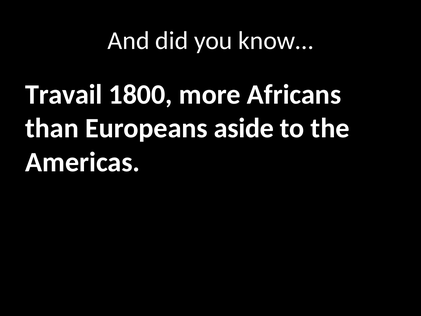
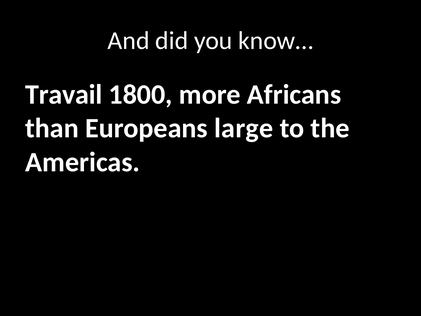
aside: aside -> large (244, 128)
